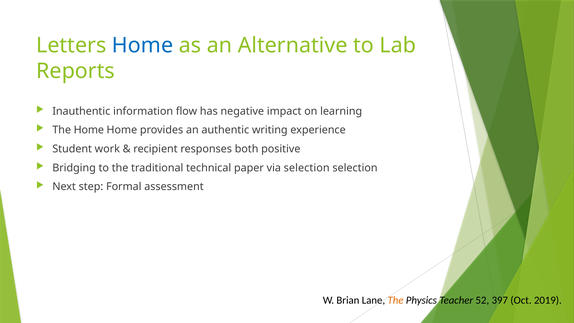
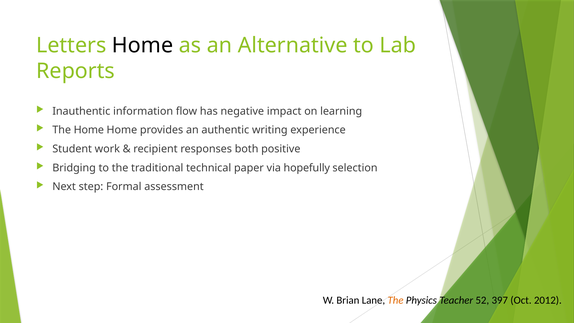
Home colour: blue -> black (143, 45)
via selection: selection -> hopefully (307, 168)
2019: 2019 -> 2012 (548, 300)
